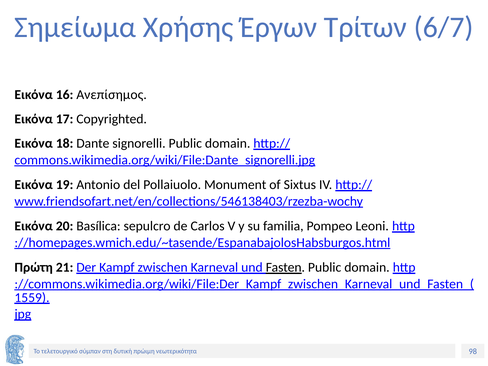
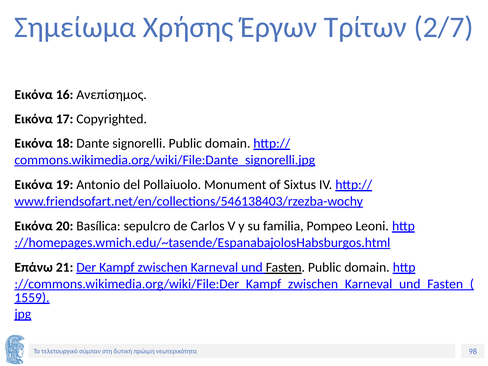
6/7: 6/7 -> 2/7 (444, 27)
Πρώτη: Πρώτη -> Επάνω (34, 267)
